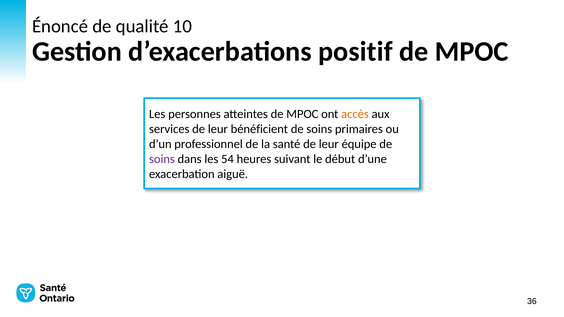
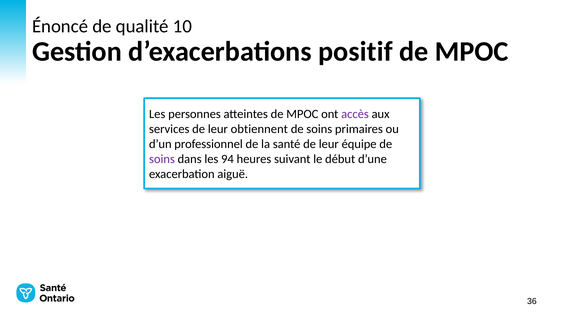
accès colour: orange -> purple (355, 114)
bénéficient: bénéficient -> obtiennent (259, 129)
54: 54 -> 94 (227, 159)
